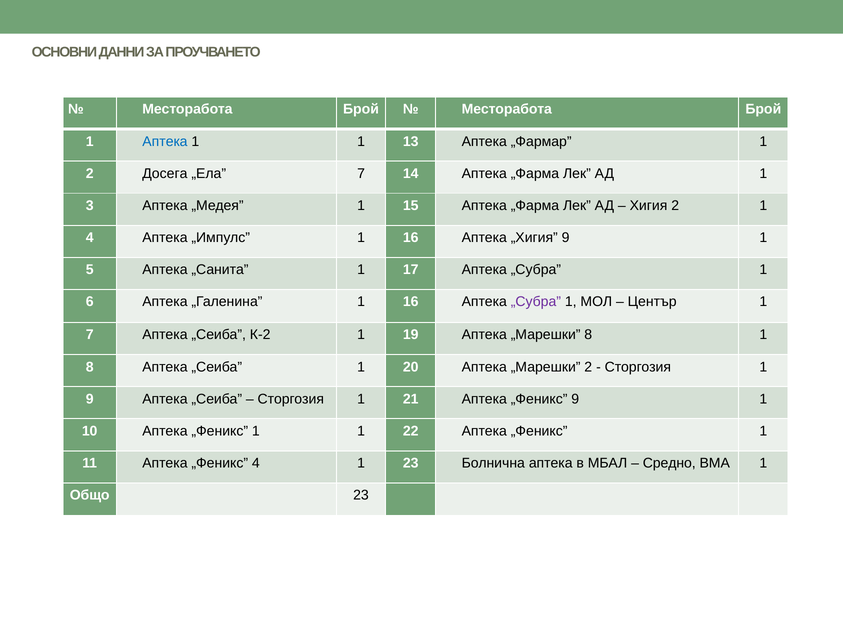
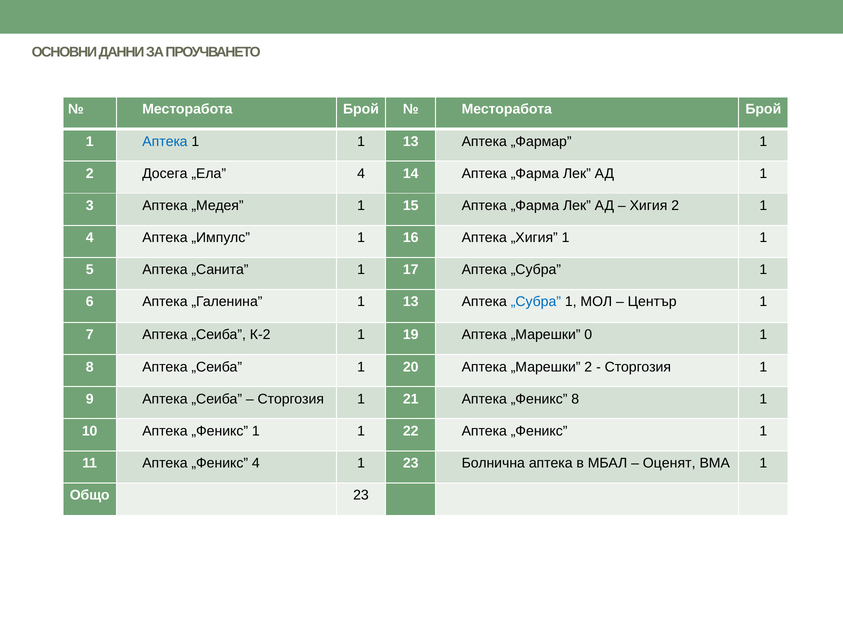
„Ела 7: 7 -> 4 (361, 174)
„Хигия 9: 9 -> 1 (566, 238)
„Галенина 1 16: 16 -> 13 (411, 302)
„Субра colour: purple -> blue (536, 302)
„Марешки 8: 8 -> 0 (588, 335)
„Феникс 9: 9 -> 8 (575, 399)
Средно: Средно -> Оценят (669, 463)
